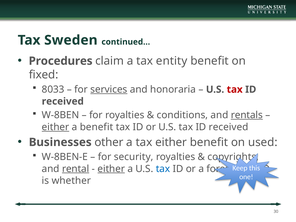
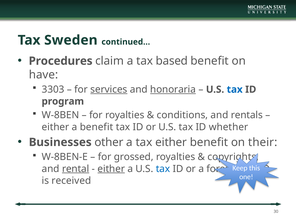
entity: entity -> based (172, 61)
fixed: fixed -> have (44, 75)
8033: 8033 -> 3303 (53, 89)
honoraria underline: none -> present (173, 89)
tax colour: red -> blue (235, 89)
received: received -> program (63, 101)
rentals underline: present -> none (247, 115)
either underline: present -> none (55, 127)
received: received -> whether (229, 127)
used: used -> their (263, 142)
security: security -> grossed (134, 157)
whether: whether -> received (71, 181)
